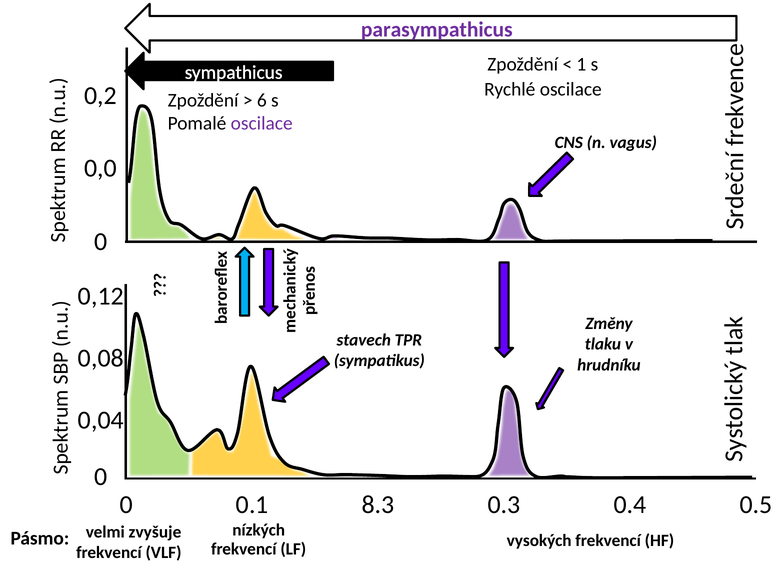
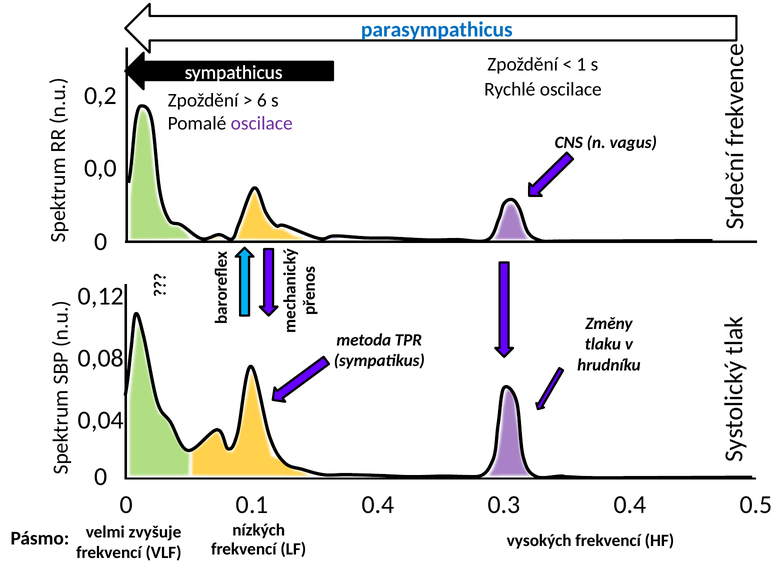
parasympathicus colour: purple -> blue (437, 30)
stavech: stavech -> metoda (364, 340)
0.1 8.3: 8.3 -> 0.4 (378, 505)
